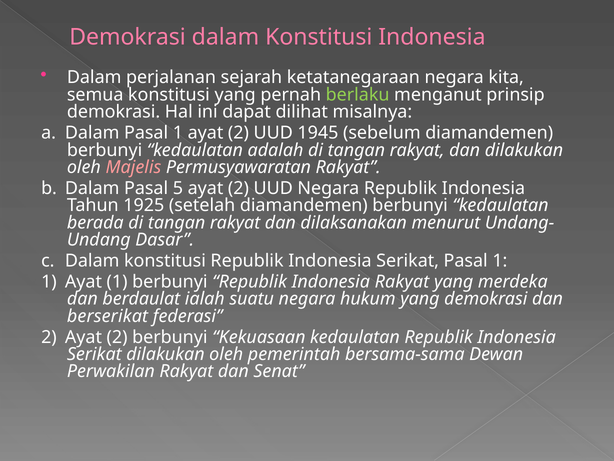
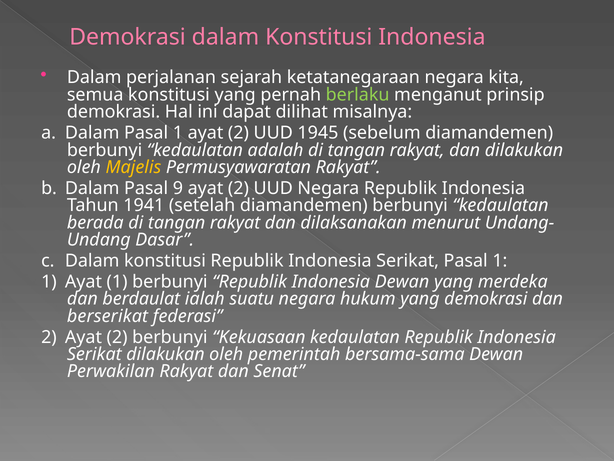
Majelis colour: pink -> yellow (133, 167)
5: 5 -> 9 (178, 188)
1925: 1925 -> 1941 (144, 205)
Indonesia Rakyat: Rakyat -> Dewan (402, 281)
